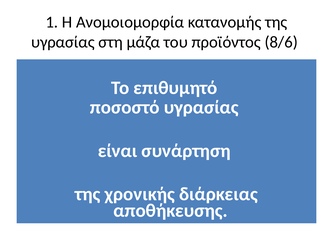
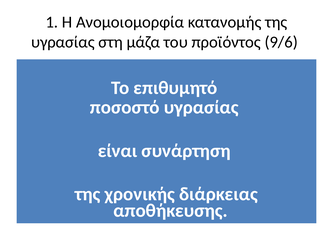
8/6: 8/6 -> 9/6 (281, 42)
